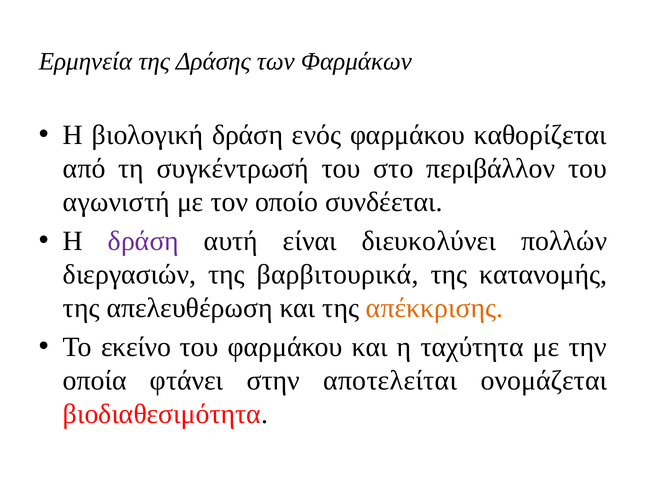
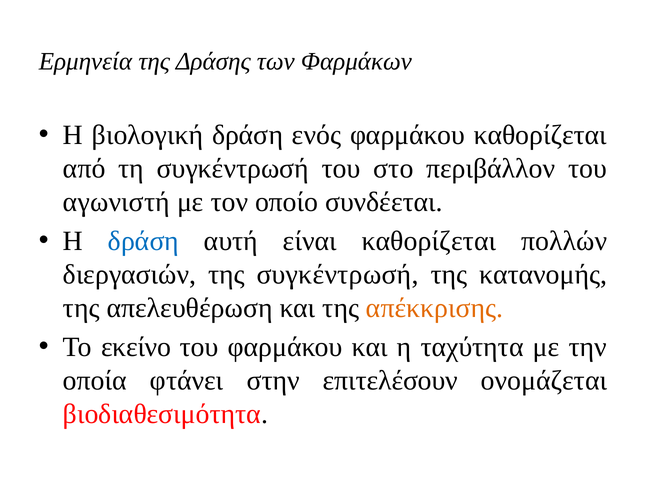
δράση colour: purple -> blue (143, 241)
είναι διευκολύνει: διευκολύνει -> καθορίζεται (429, 241)
της βαρβιτουρικά: βαρβιτουρικά -> συγκέντρωσή (338, 274)
αποτελείται: αποτελείται -> επιτελέσουν (390, 380)
